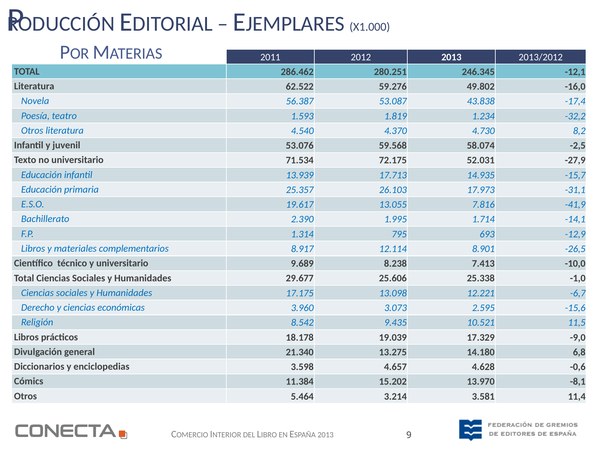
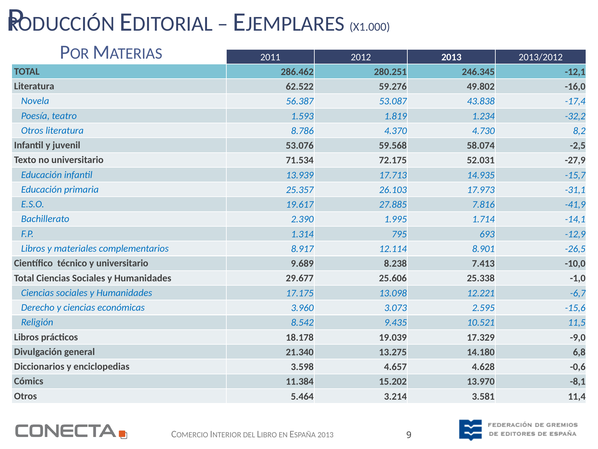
4.540: 4.540 -> 8.786 (302, 131)
13.055: 13.055 -> 27.885 (393, 204)
